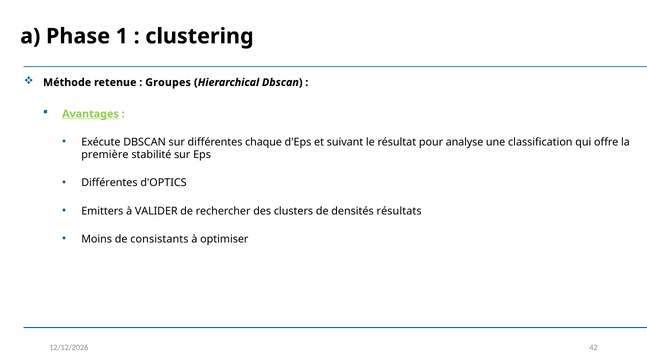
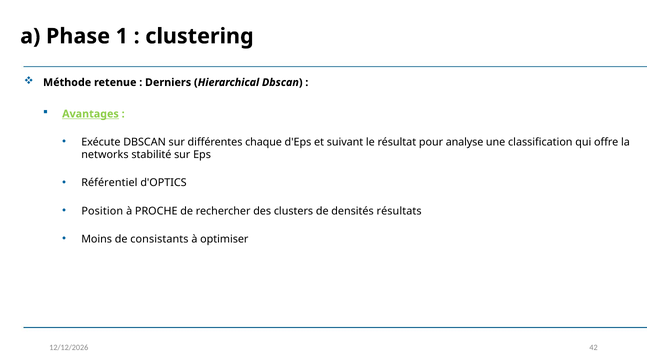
Groupes: Groupes -> Derniers (168, 82)
première: première -> networks (105, 155)
Différentes: Différentes -> Référentiel (109, 183)
Emitters: Emitters -> Position (102, 211)
VALIDER: VALIDER -> PROCHE (156, 211)
